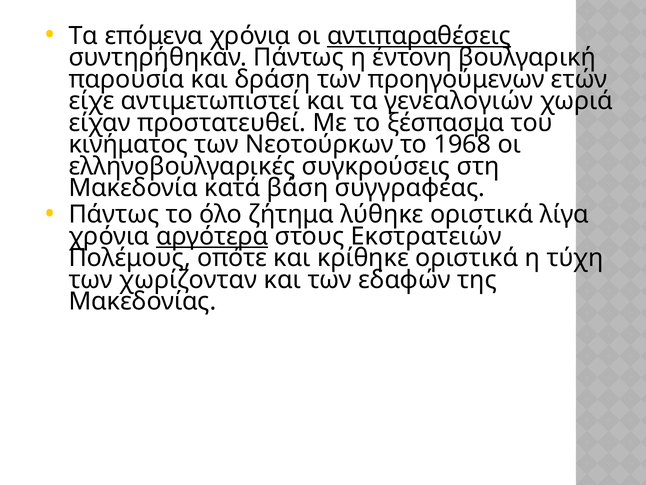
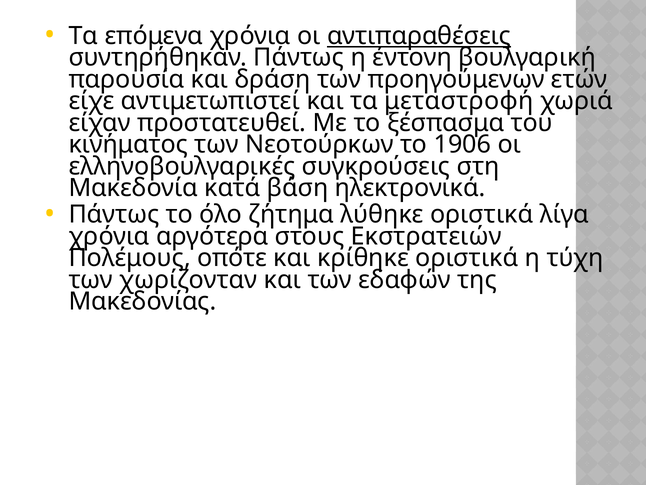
γενεαλογιών: γενεαλογιών -> μεταστροφή (459, 101)
1968: 1968 -> 1906 (462, 144)
συγγραφέας: συγγραφέας -> ηλεκτρονικά (410, 188)
αργότερα underline: present -> none (212, 236)
